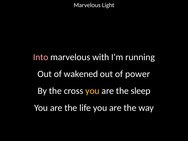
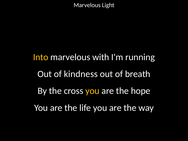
Into colour: pink -> yellow (41, 57)
wakened: wakened -> kindness (81, 74)
power: power -> breath (138, 74)
sleep: sleep -> hope (141, 91)
